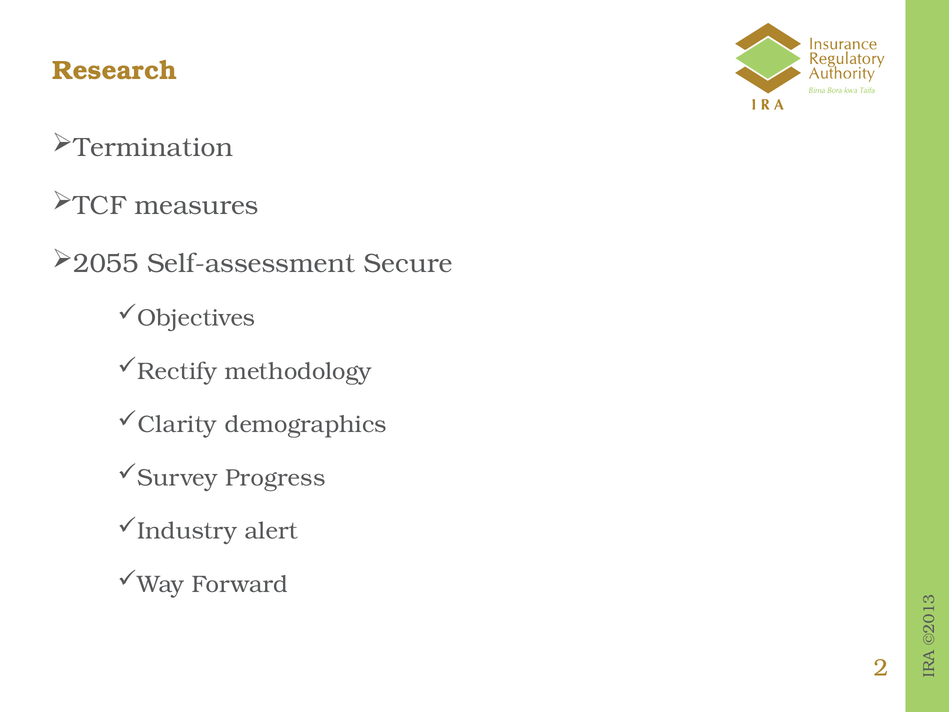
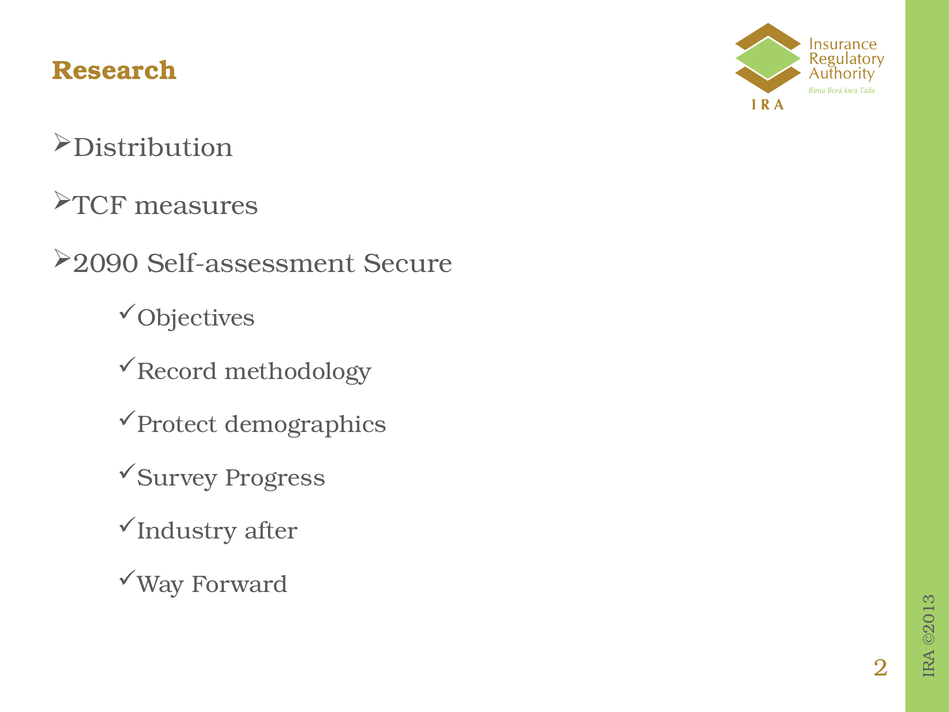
Termination: Termination -> Distribution (153, 147)
2055: 2055 -> 2090 (106, 263)
Rectify: Rectify -> Record (177, 371)
Clarity: Clarity -> Protect (177, 424)
alert: alert -> after (271, 531)
